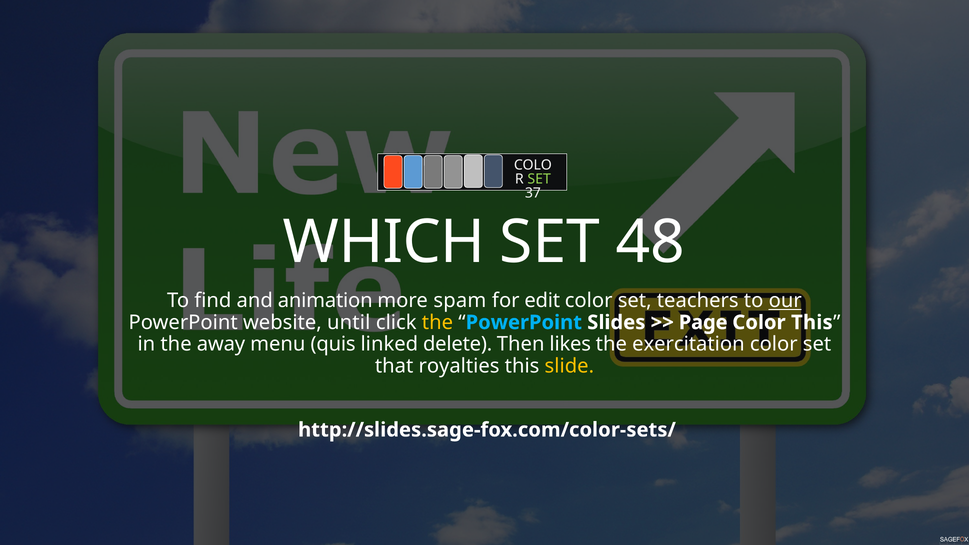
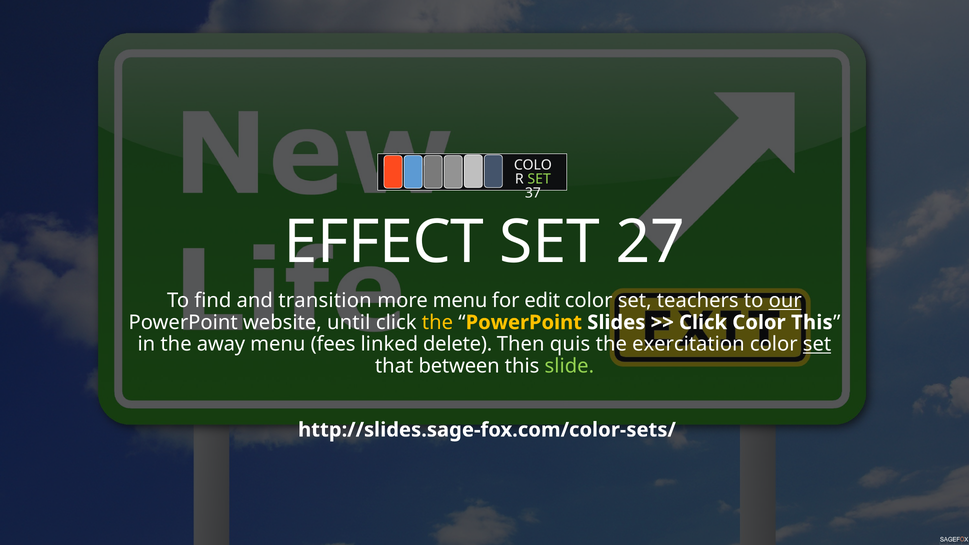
WHICH: WHICH -> EFFECT (384, 242)
48: 48 -> 27 (650, 242)
animation: animation -> transition (325, 301)
more spam: spam -> menu (460, 301)
PowerPoint colour: light blue -> yellow (524, 323)
Page: Page -> Click (703, 323)
quis: quis -> fees (333, 344)
likes: likes -> quis (570, 344)
set underline: none -> present (817, 344)
royalties: royalties -> between (459, 366)
slide colour: yellow -> light green (569, 366)
